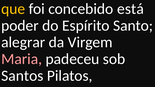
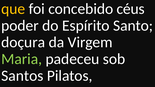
está: está -> céus (131, 9)
alegrar: alegrar -> doçura (23, 42)
Maria colour: pink -> light green (22, 59)
